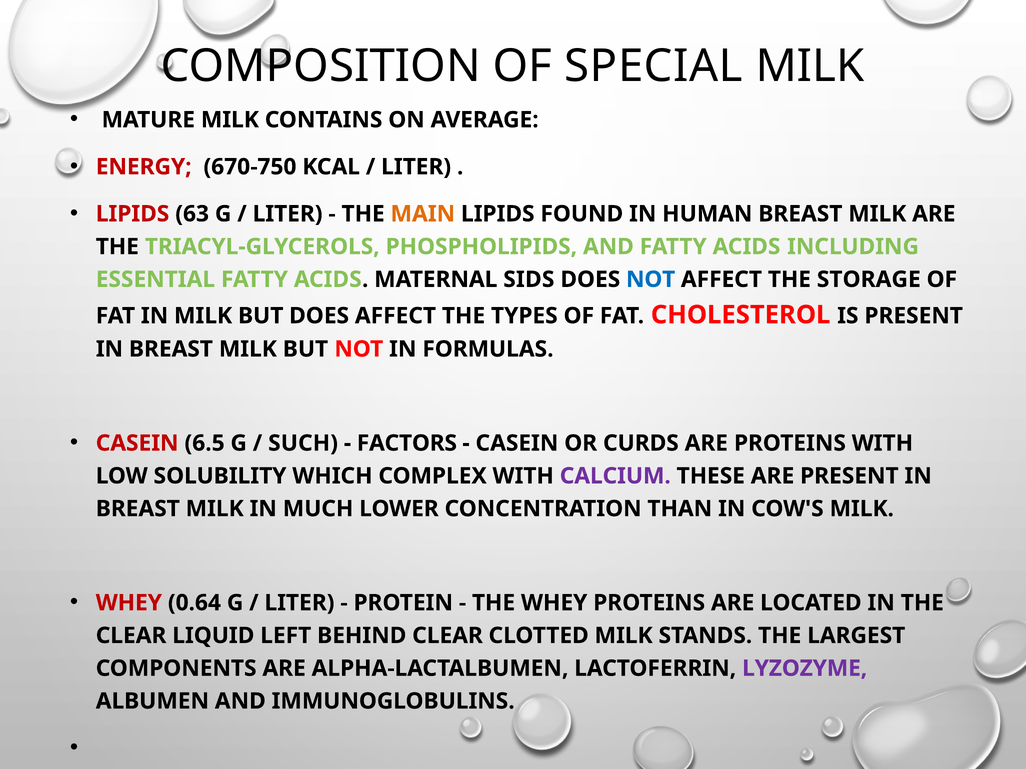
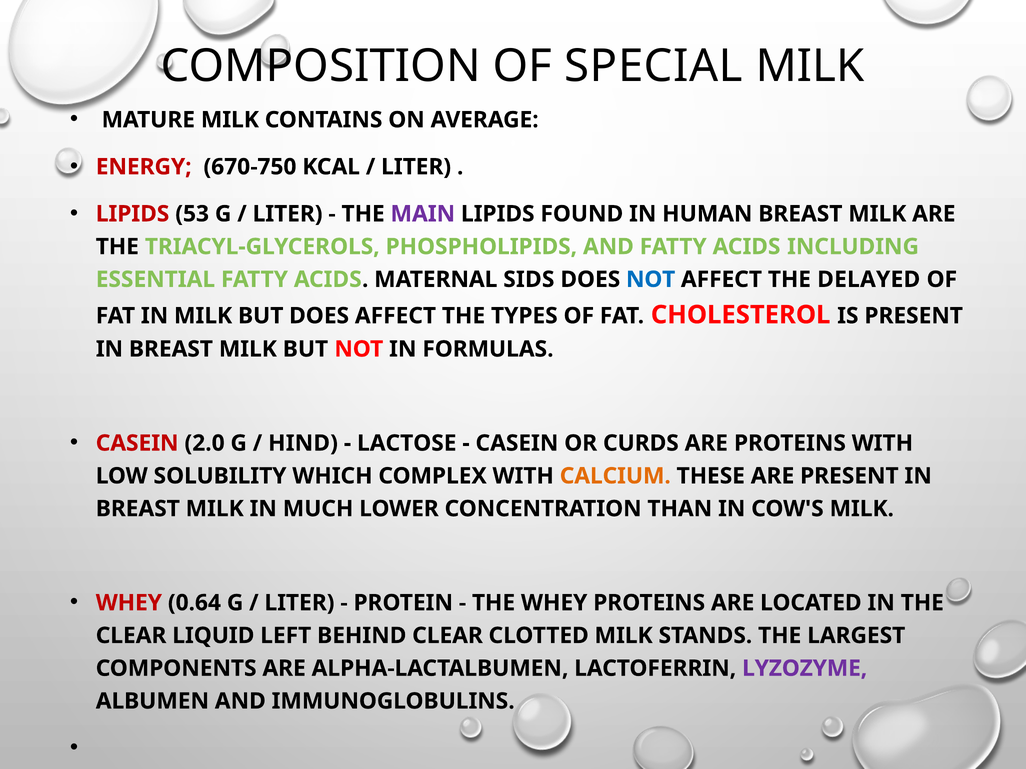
63: 63 -> 53 (192, 214)
MAIN colour: orange -> purple (423, 214)
STORAGE: STORAGE -> DELAYED (869, 280)
6.5: 6.5 -> 2.0 (205, 443)
SUCH: SUCH -> HIND (303, 443)
FACTORS: FACTORS -> LACTOSE (407, 443)
CALCIUM colour: purple -> orange (615, 476)
